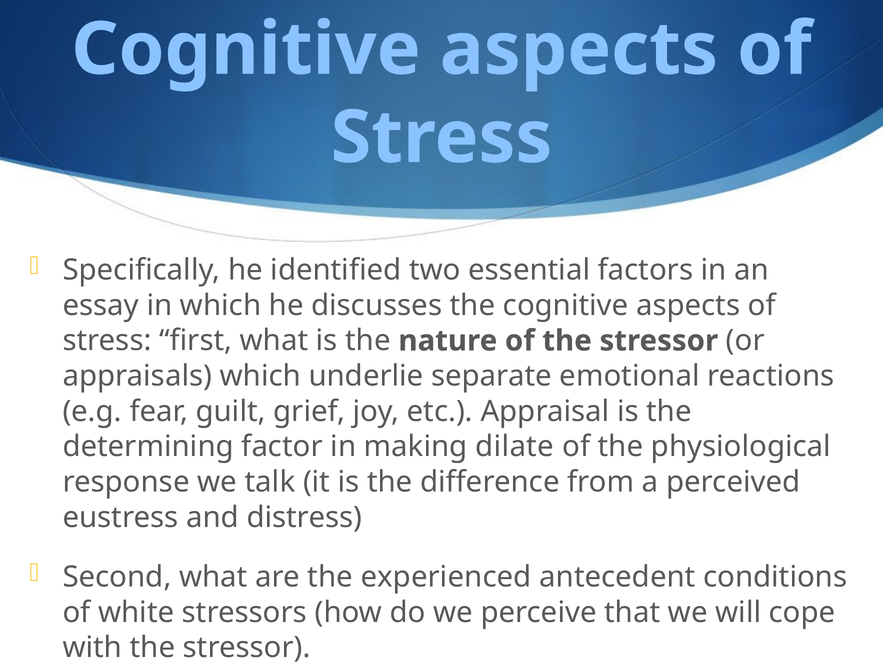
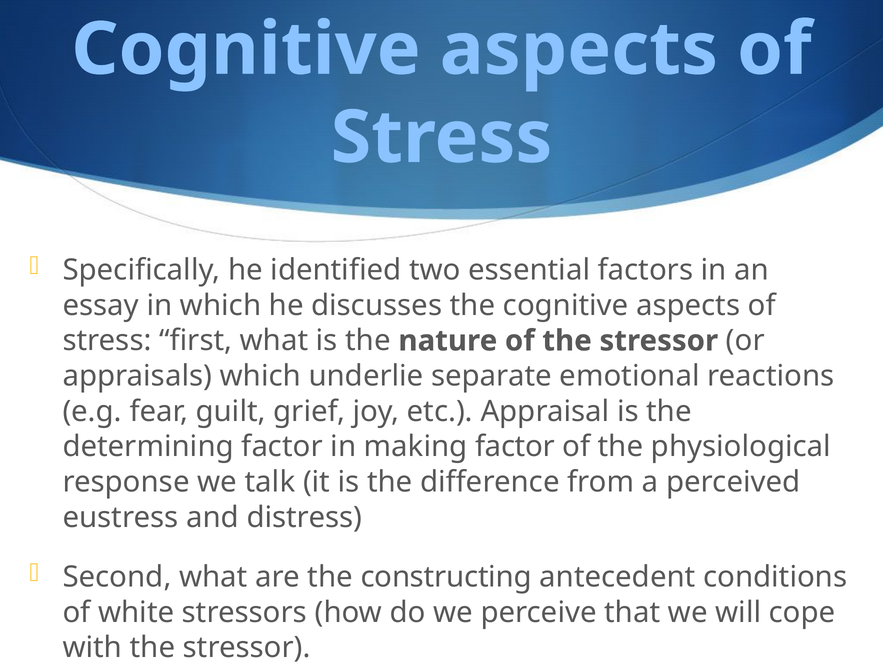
making dilate: dilate -> factor (515, 447)
experienced: experienced -> constructing (446, 577)
